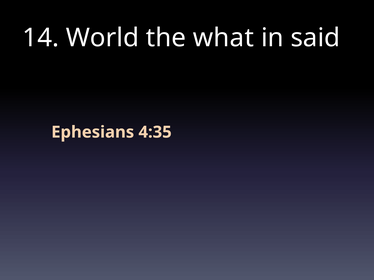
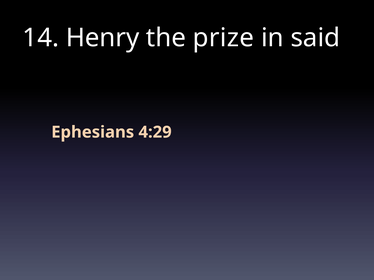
World: World -> Henry (103, 38)
what: what -> prize (223, 38)
4:35: 4:35 -> 4:29 (155, 132)
